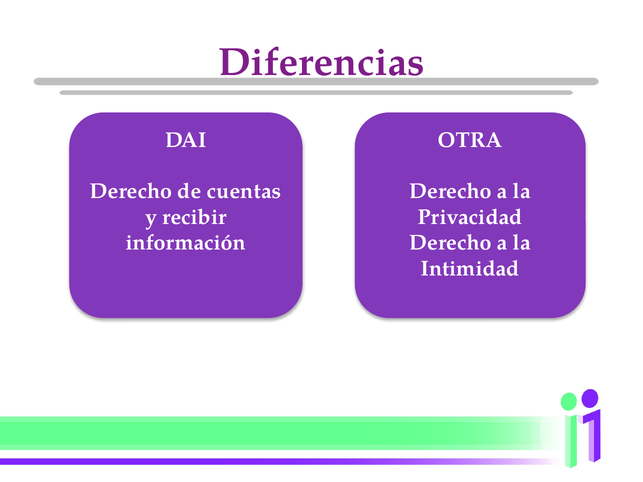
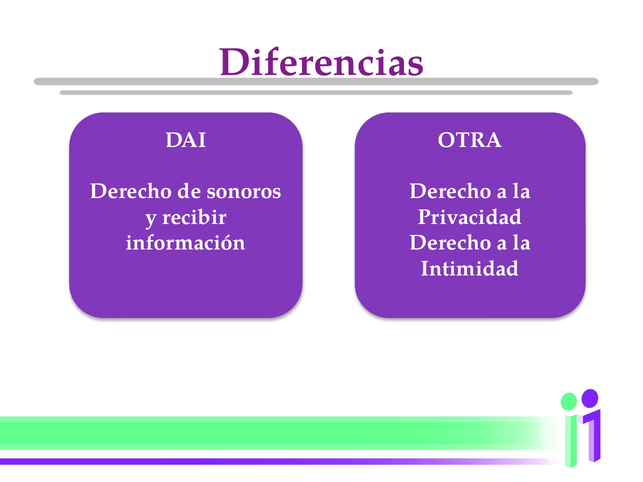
cuentas: cuentas -> sonoros (244, 191)
